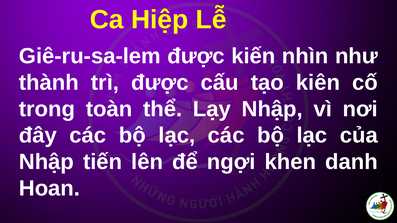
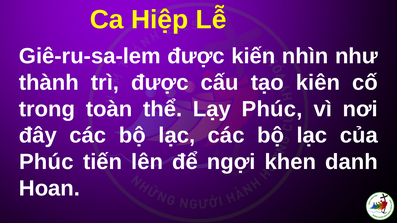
Lạy Nhập: Nhập -> Phúc (272, 109)
Nhập: Nhập -> Phúc (46, 162)
